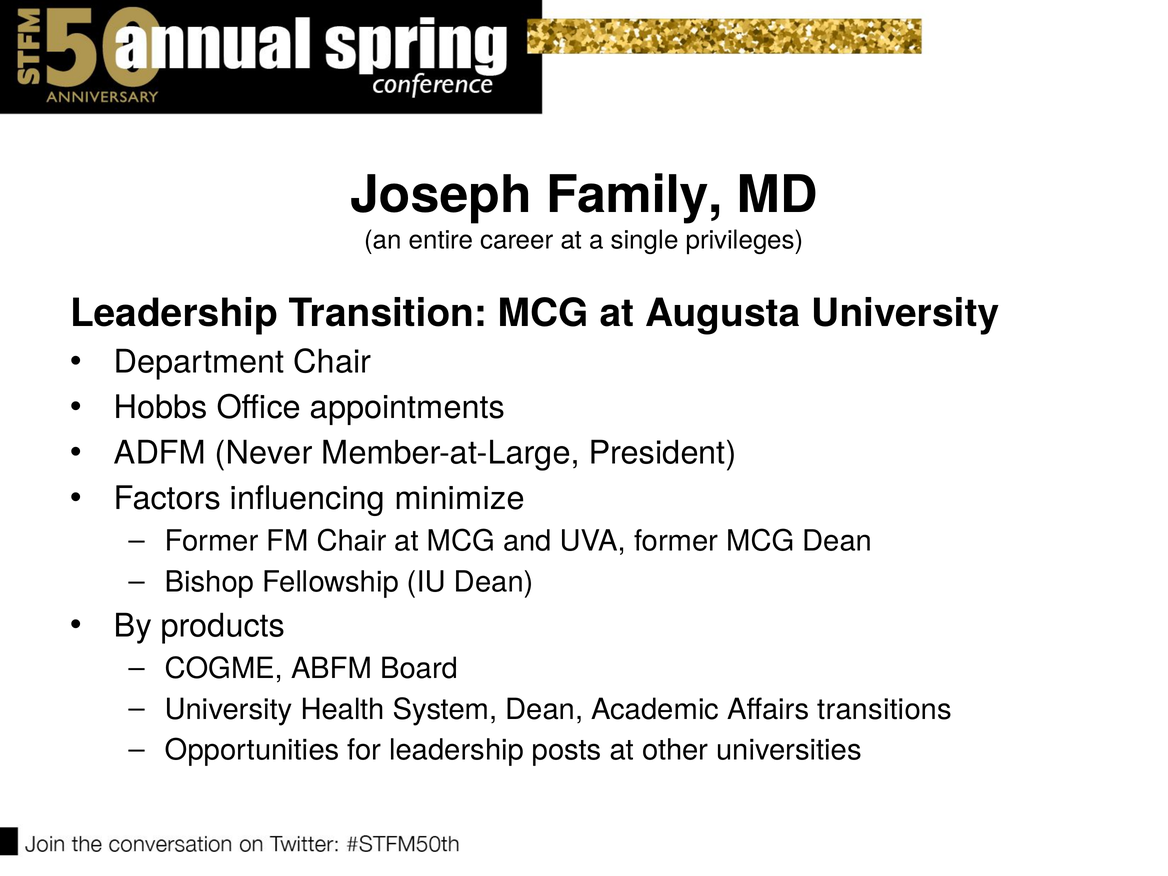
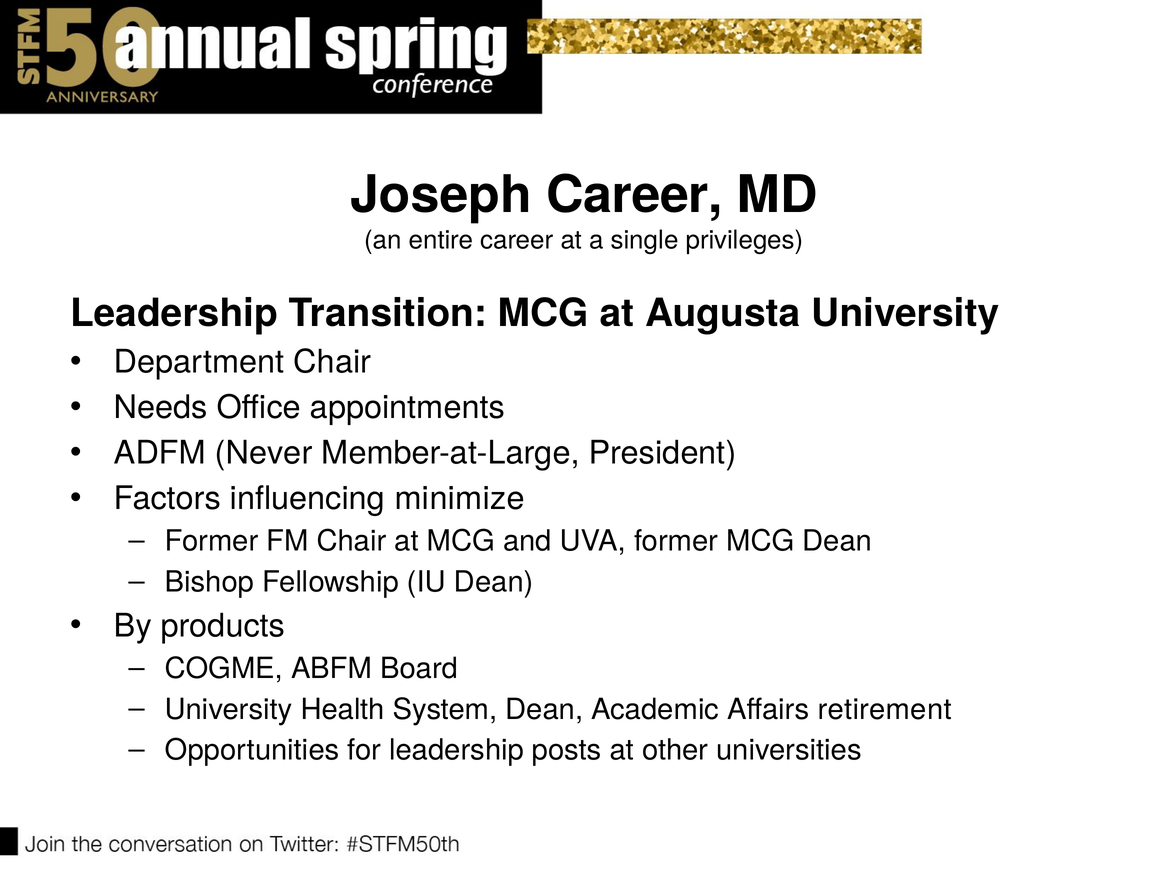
Joseph Family: Family -> Career (634, 195)
Hobbs: Hobbs -> Needs (161, 408)
transitions: transitions -> retirement (885, 709)
